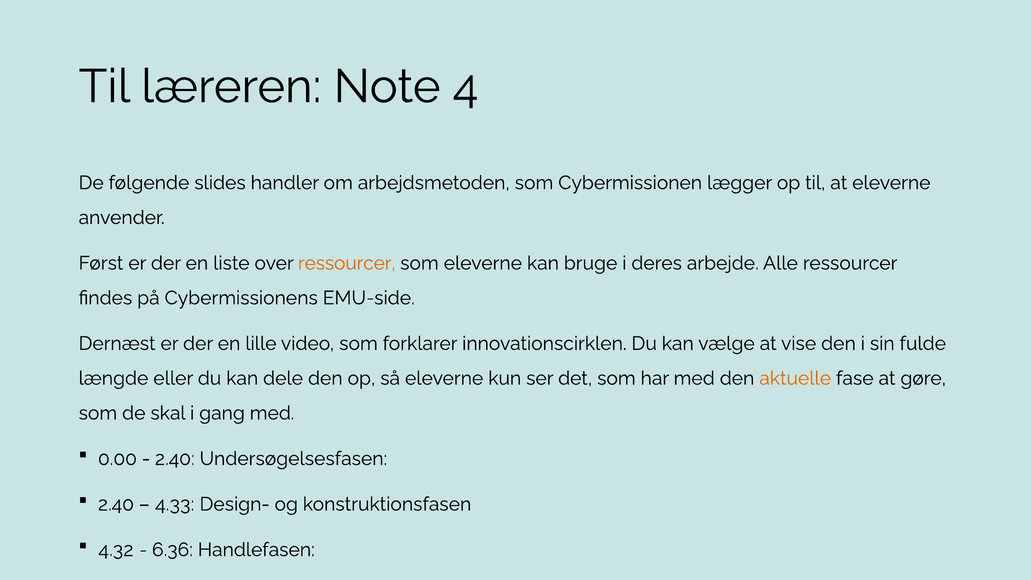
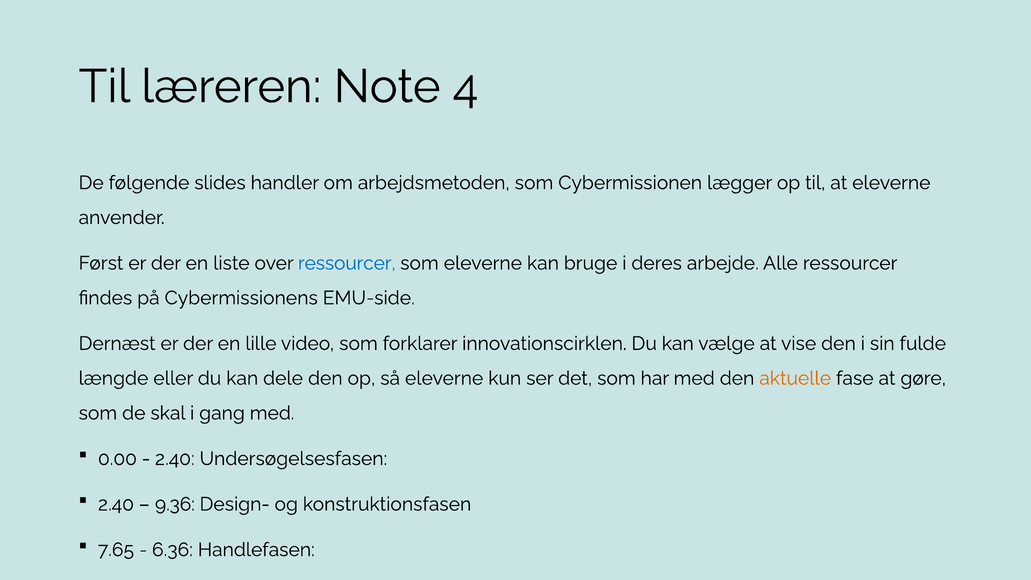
ressourcer colour: orange -> blue (347, 263)
4.33: 4.33 -> 9.36 (175, 504)
4.32: 4.32 -> 7.65 (116, 550)
